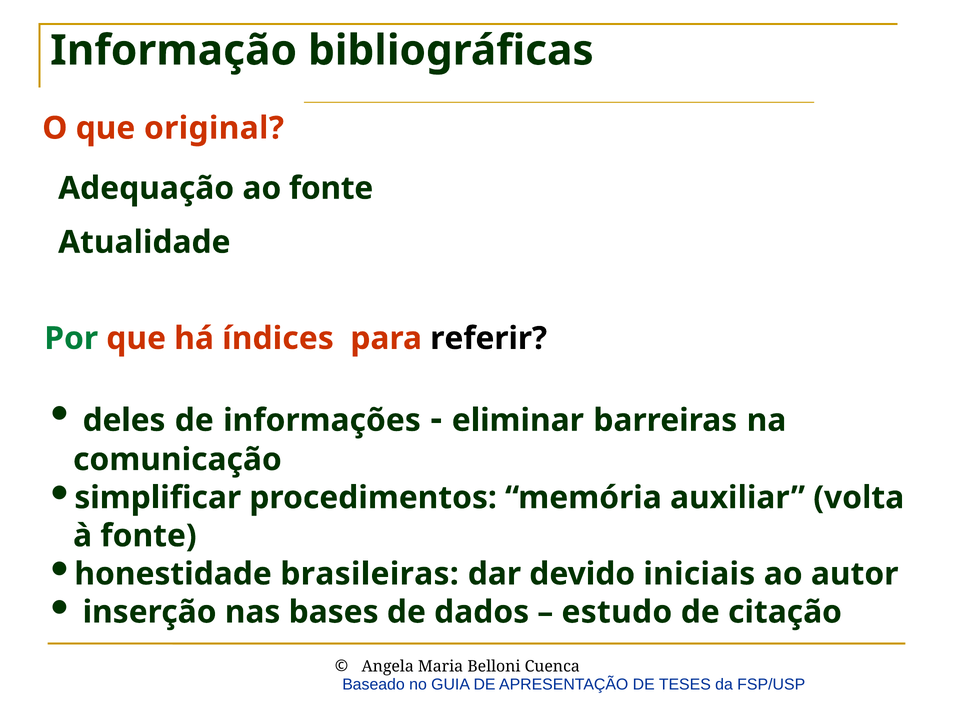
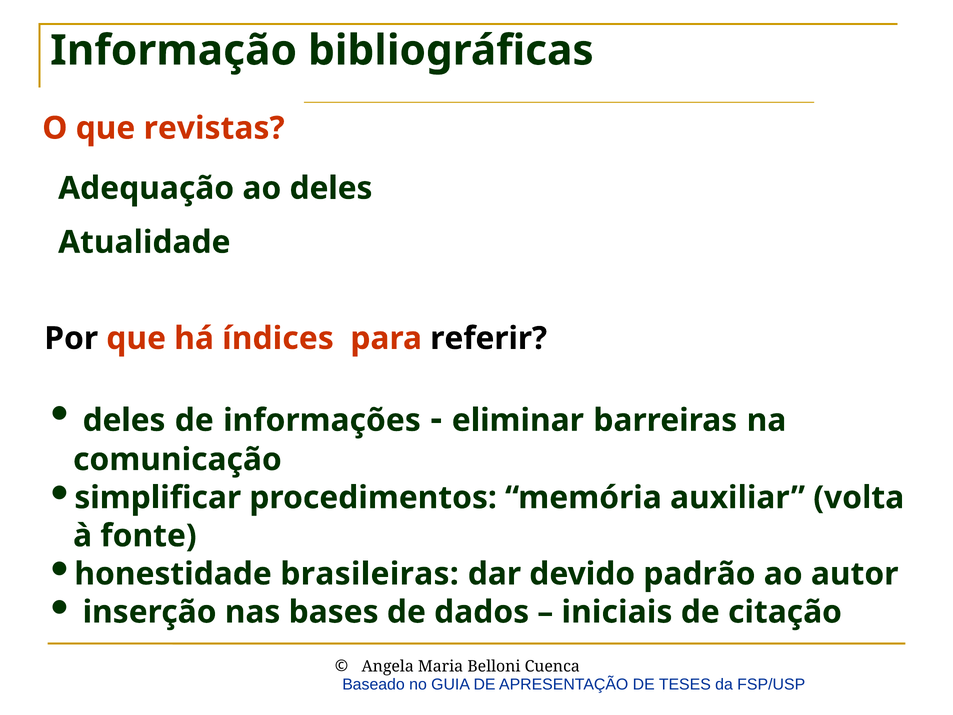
original: original -> revistas (214, 128)
ao fonte: fonte -> deles (331, 188)
Por colour: green -> black (71, 338)
iniciais: iniciais -> padrão (699, 574)
estudo: estudo -> iniciais (617, 612)
